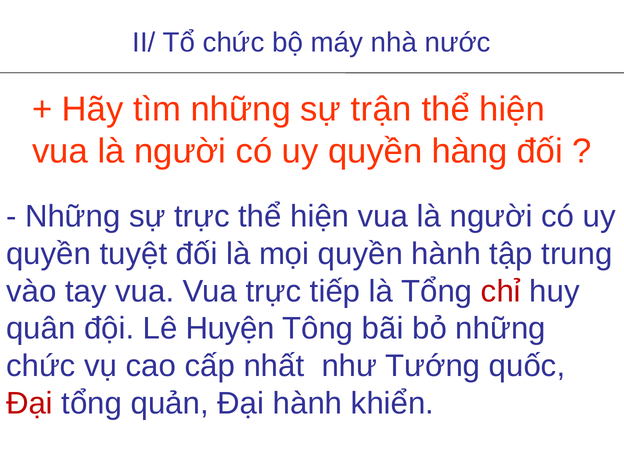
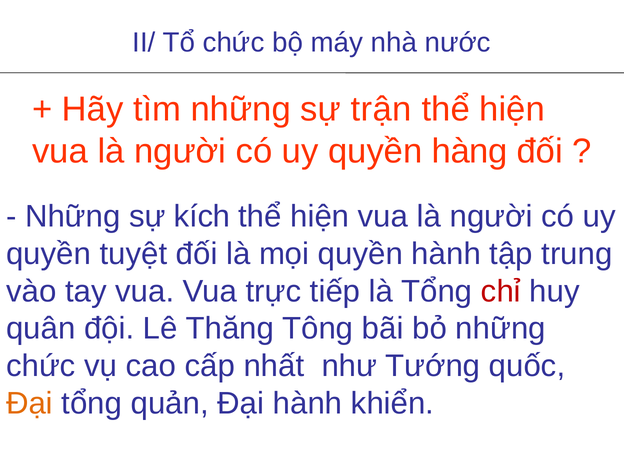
sự trực: trực -> kích (202, 216)
Huyện: Huyện -> Thăng (230, 329)
Đại colour: red -> orange (29, 404)
